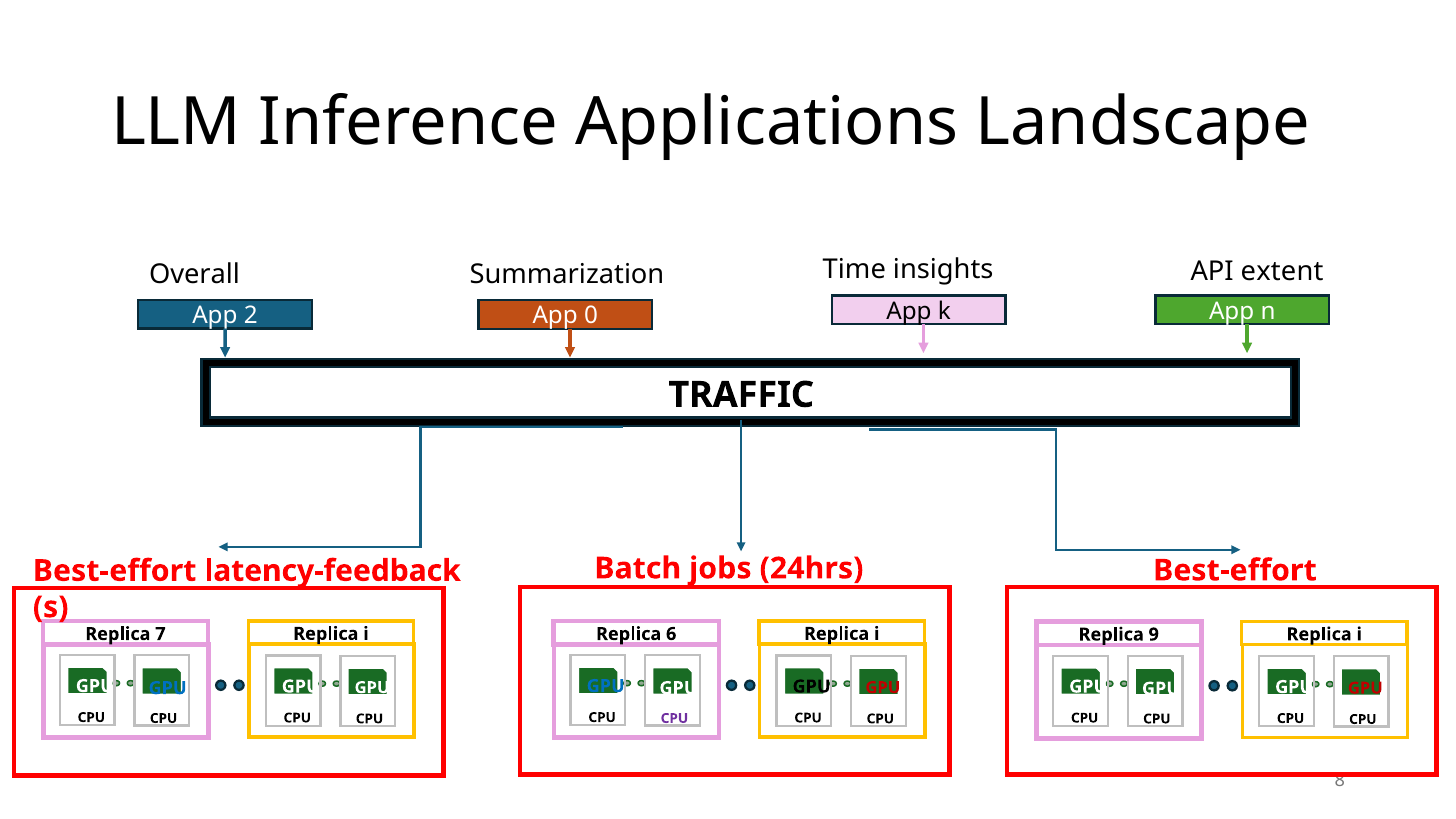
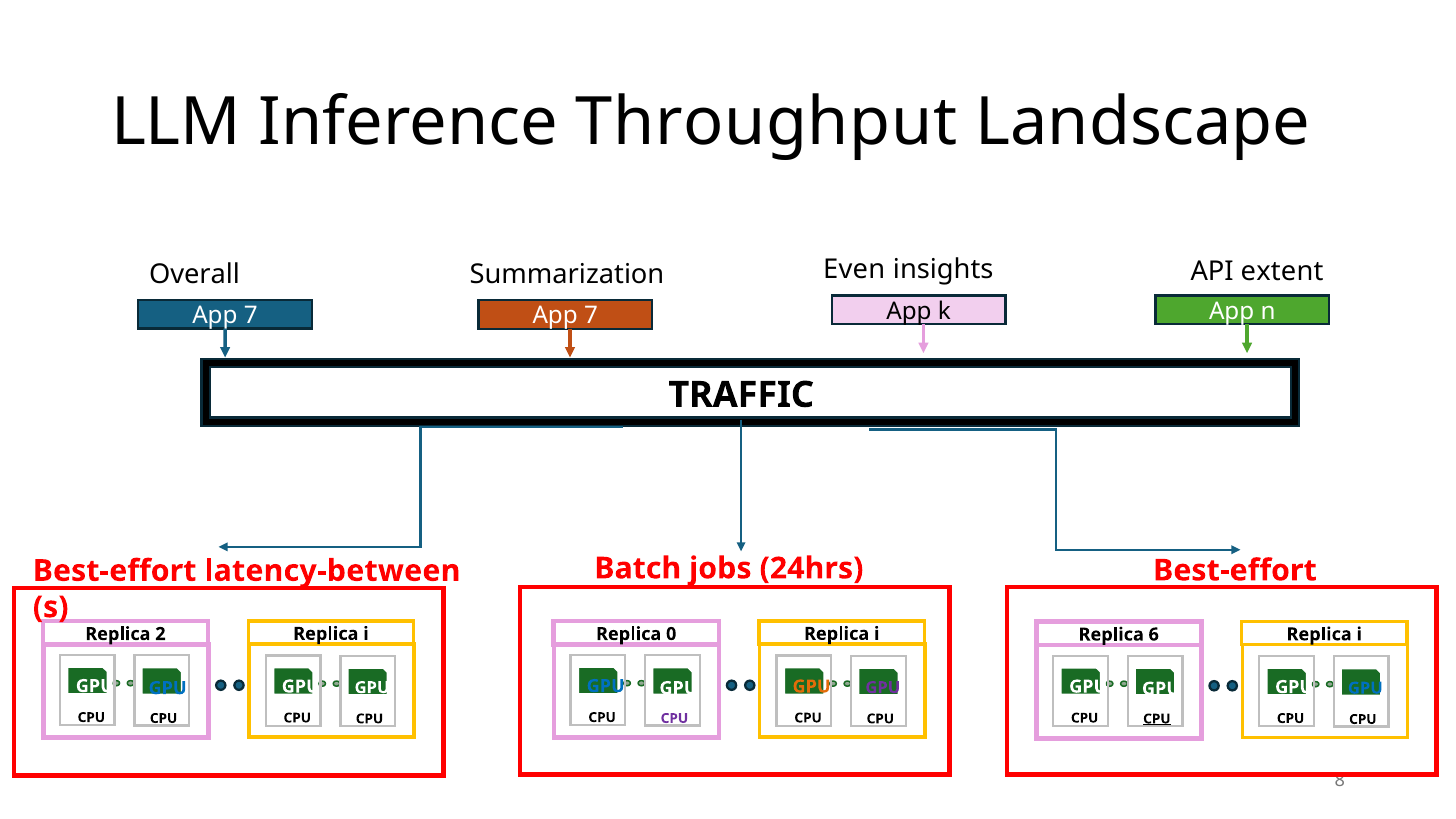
Applications: Applications -> Throughput (766, 122)
Time: Time -> Even (854, 270)
2: 2 -> 7 (251, 316)
0: 0 -> 7 (591, 316)
latency-feedback: latency-feedback -> latency-between (332, 571)
7: 7 -> 2 (160, 634)
6: 6 -> 0 (671, 634)
9: 9 -> 6 (1154, 635)
GPU colour: black -> orange (812, 687)
GPU colour: red -> purple (883, 688)
GPU colour: red -> blue (1365, 688)
CPU underline: none -> present (1157, 719)
